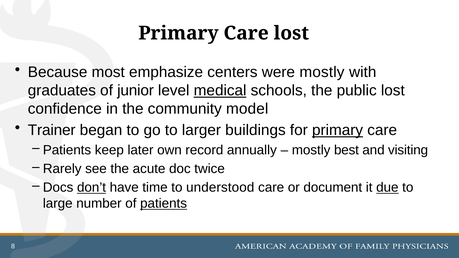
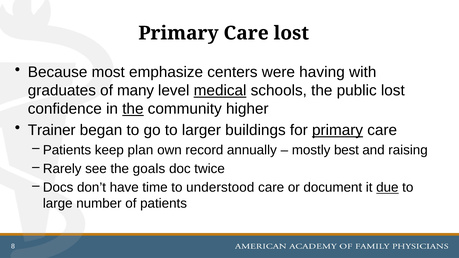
were mostly: mostly -> having (322, 72)
junior: junior -> many (136, 91)
the underline: none -> present (133, 109)
model: model -> higher (247, 109)
later: later -> plan (140, 150)
visiting: visiting -> raising (408, 150)
acute: acute -> goals (149, 169)
don’t underline: present -> none (92, 188)
patients underline: present -> none (164, 204)
